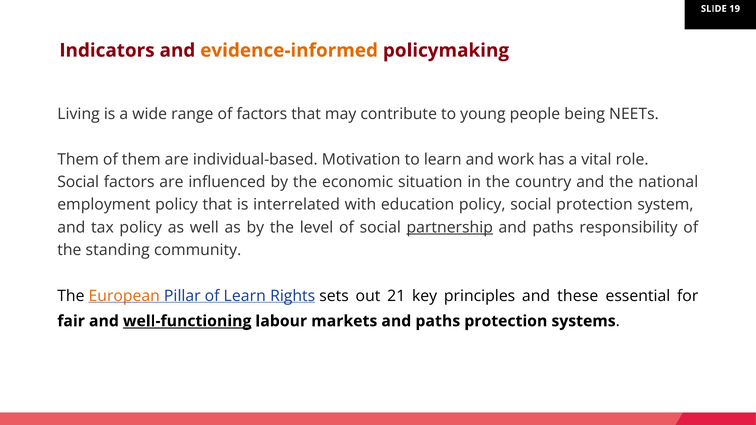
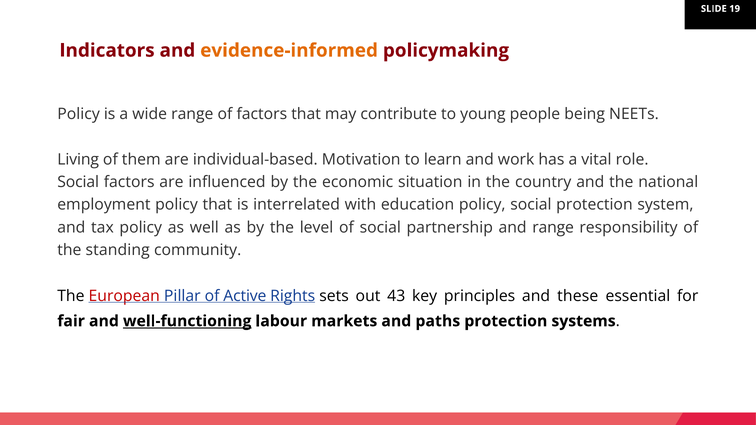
Living: Living -> Policy (79, 114)
Them: Them -> Living (78, 159)
partnership underline: present -> none (450, 227)
paths: paths -> range (553, 227)
European colour: orange -> red (124, 296)
of Learn: Learn -> Active (245, 296)
21: 21 -> 43 (396, 296)
